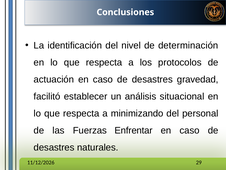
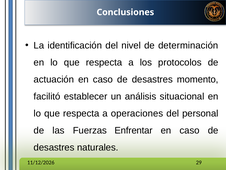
gravedad: gravedad -> momento (198, 79)
minimizando: minimizando -> operaciones (137, 113)
